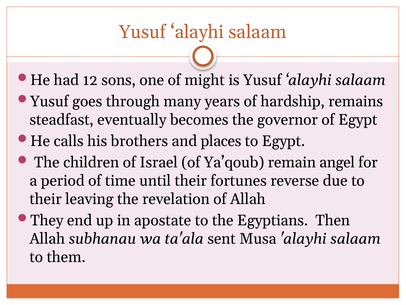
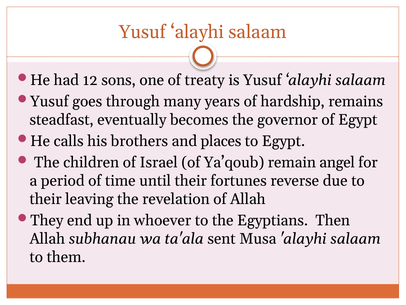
might: might -> treaty (205, 80)
apostate: apostate -> whoever (163, 220)
